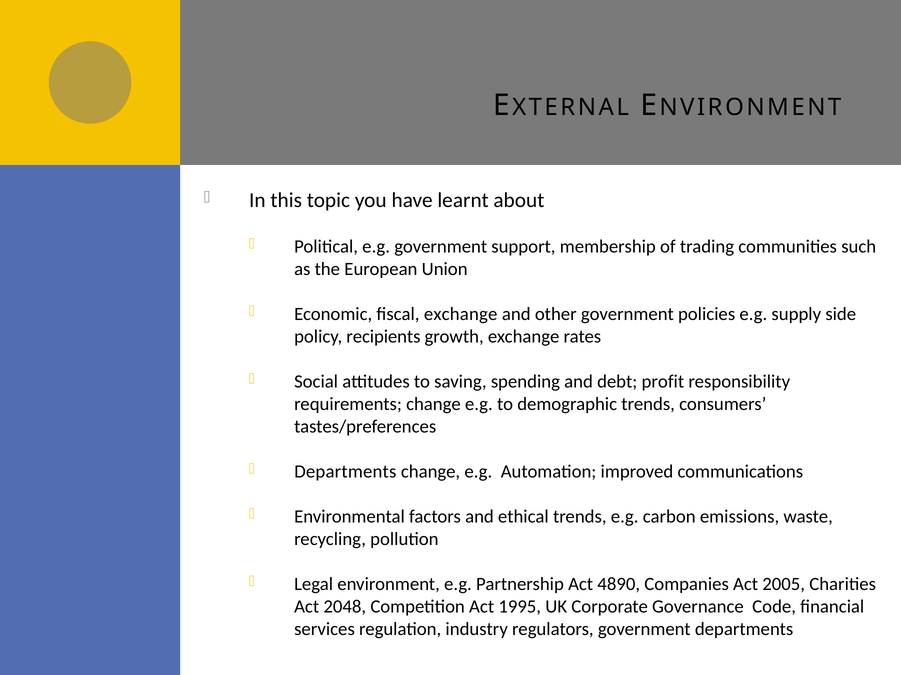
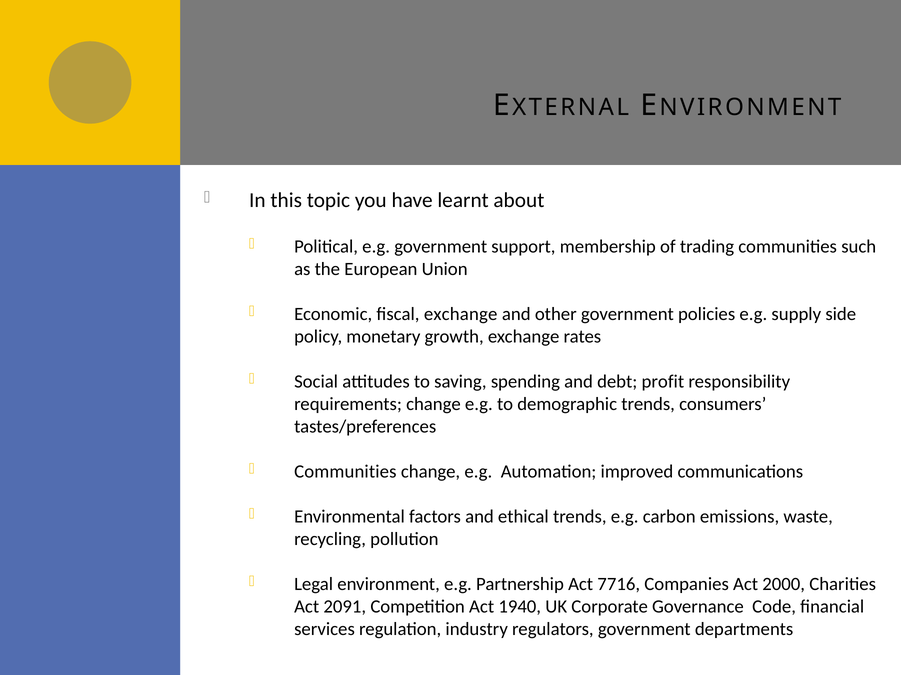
recipients: recipients -> monetary (383, 337)
Departments: Departments -> Communities (345, 472)
4890: 4890 -> 7716 (619, 585)
2005: 2005 -> 2000 (784, 585)
2048: 2048 -> 2091 (345, 607)
1995: 1995 -> 1940 (520, 607)
